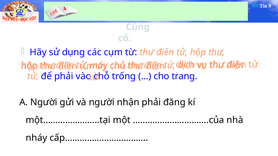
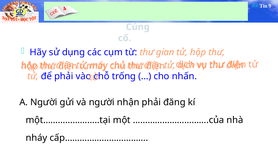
điền: điền -> gian (165, 52)
trang: trang -> nhấn (184, 76)
